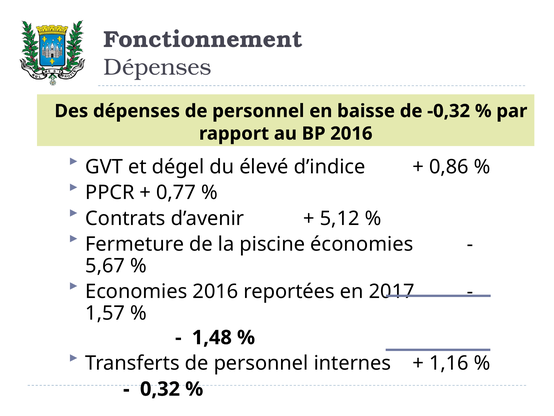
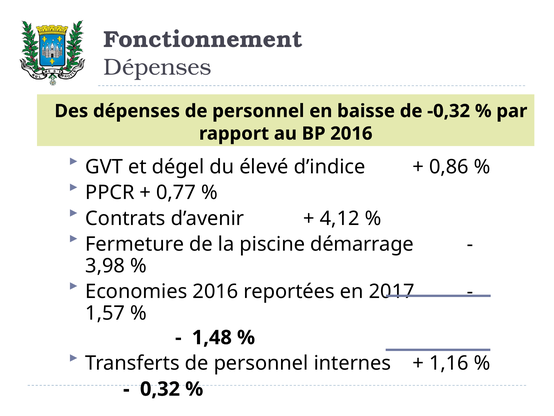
5,12: 5,12 -> 4,12 (340, 218)
économies: économies -> démarrage (362, 244)
5,67: 5,67 -> 3,98 (105, 266)
